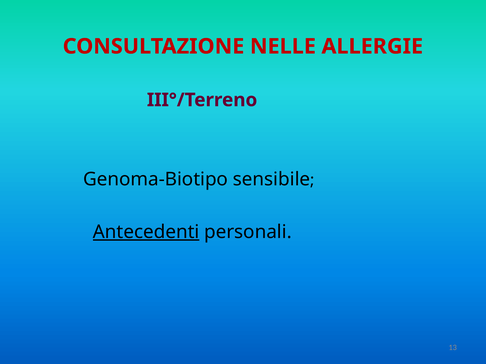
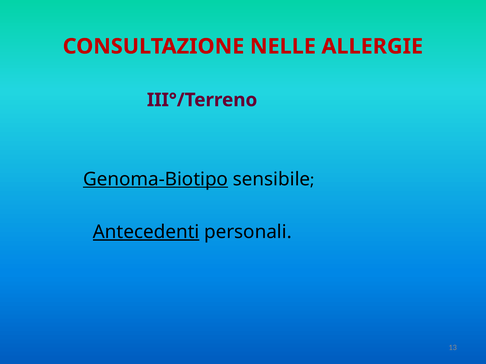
Genoma-Biotipo underline: none -> present (156, 179)
